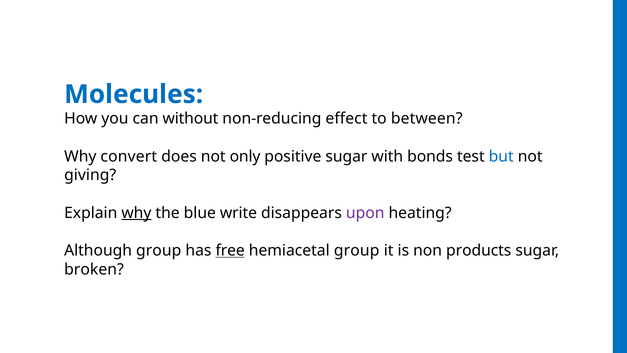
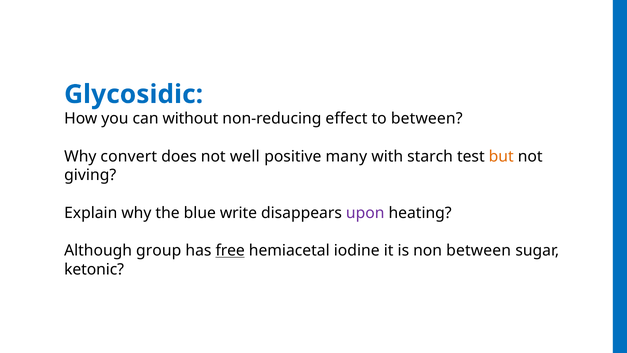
Molecules: Molecules -> Glycosidic (134, 94)
only: only -> well (245, 156)
positive sugar: sugar -> many (346, 156)
bonds: bonds -> starch (430, 156)
but colour: blue -> orange (501, 156)
why underline: present -> none (136, 213)
hemiacetal group: group -> iodine (357, 250)
non products: products -> between (479, 250)
broken: broken -> ketonic (94, 269)
